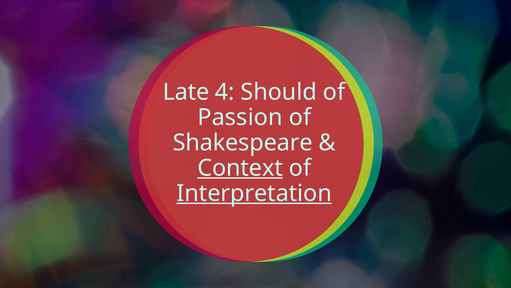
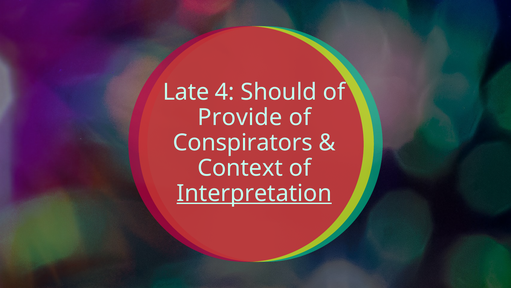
Passion: Passion -> Provide (240, 117)
Shakespeare: Shakespeare -> Conspirators (243, 142)
Context underline: present -> none (240, 168)
